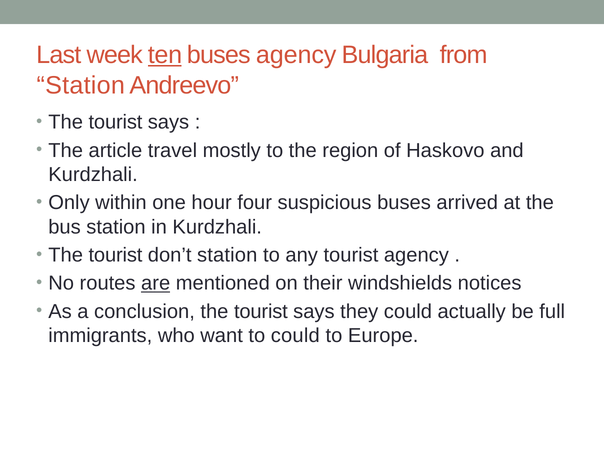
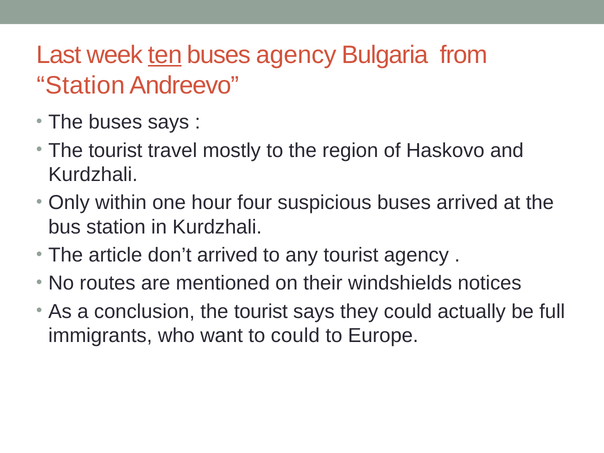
tourist: tourist -> buses (115, 122)
article: article -> tourist (115, 150)
tourist: tourist -> article (115, 255)
don’t station: station -> arrived (227, 255)
are underline: present -> none (156, 283)
